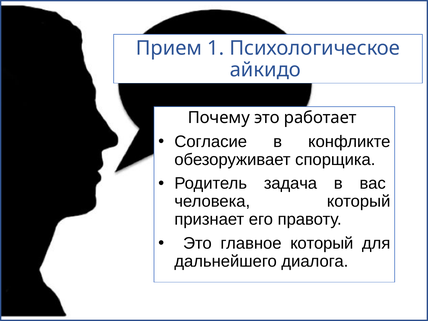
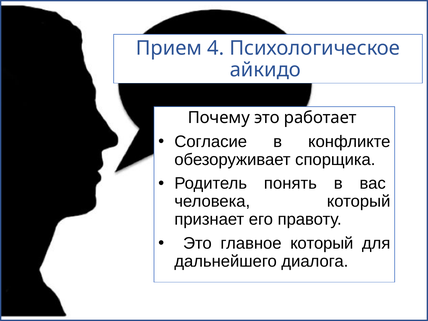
1: 1 -> 4 (216, 48)
задача: задача -> понять (290, 184)
